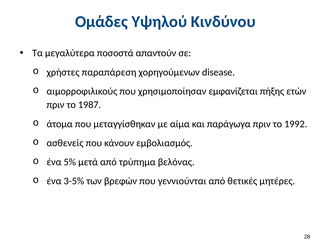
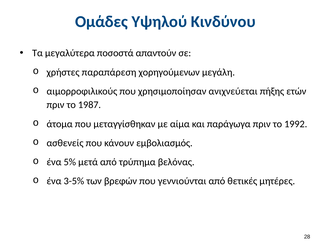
disease: disease -> μεγάλη (218, 72)
εμφανίζεται: εμφανίζεται -> ανιχνεύεται (233, 91)
